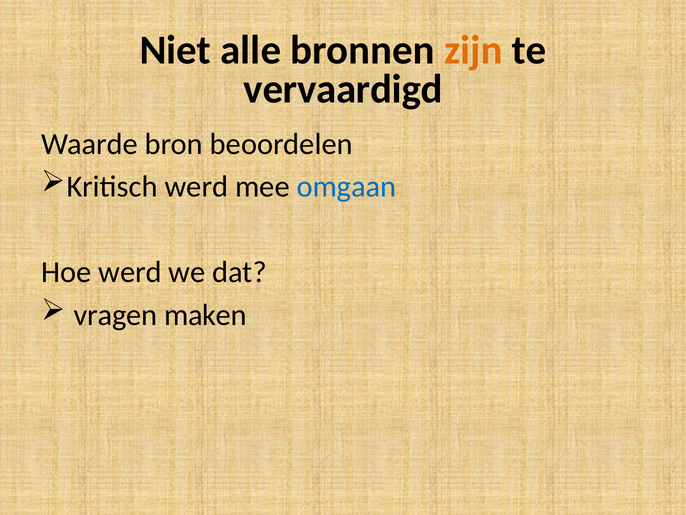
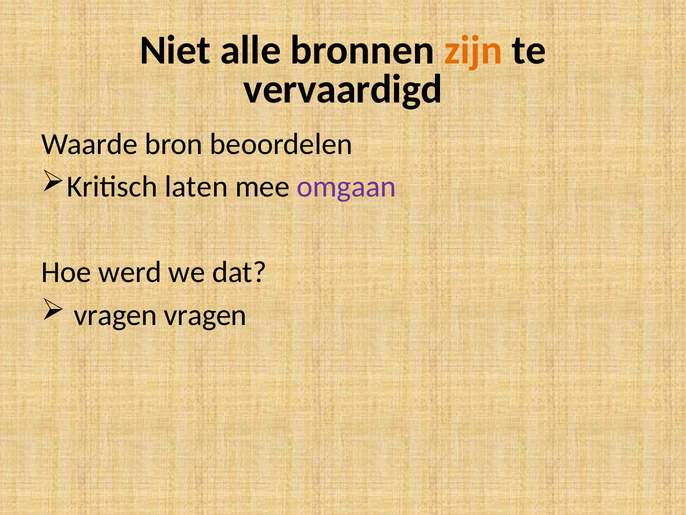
Kritisch werd: werd -> laten (196, 187)
omgaan colour: blue -> purple (346, 187)
vragen maken: maken -> vragen (205, 315)
